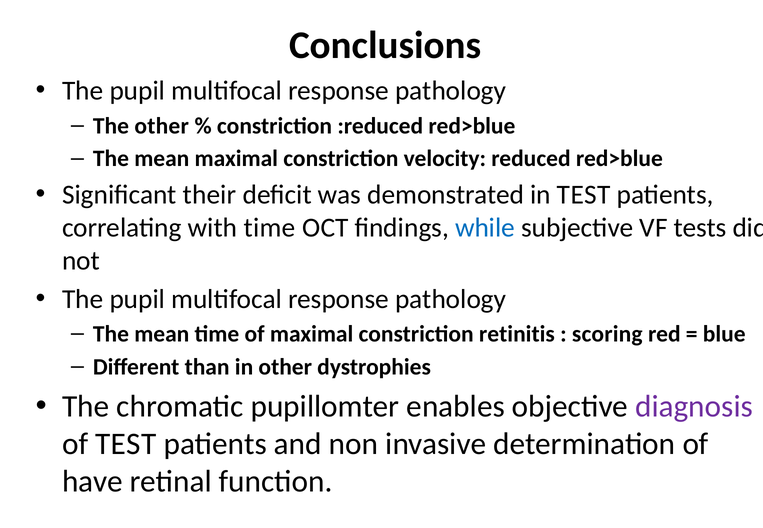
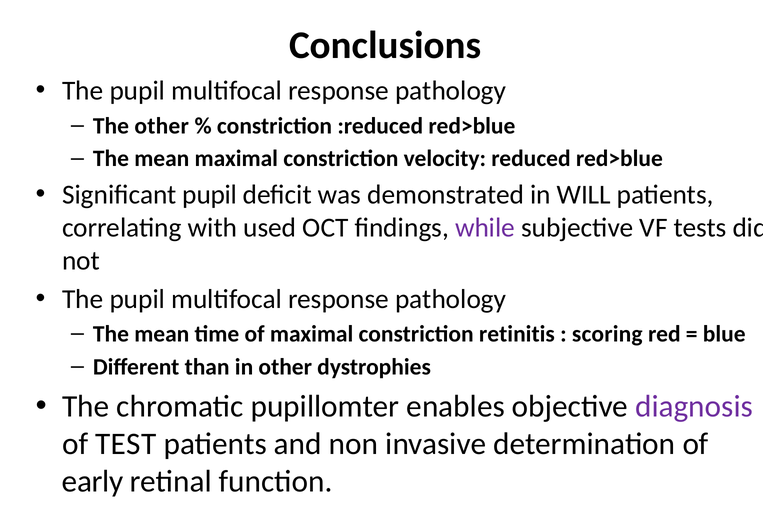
Significant their: their -> pupil (210, 195)
in TEST: TEST -> WILL (584, 195)
with time: time -> used (270, 228)
while colour: blue -> purple (485, 228)
have: have -> early (93, 482)
